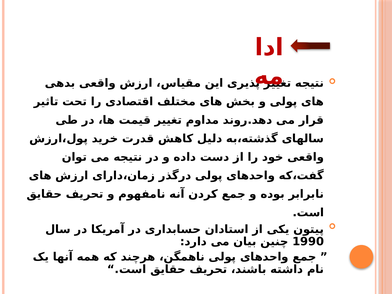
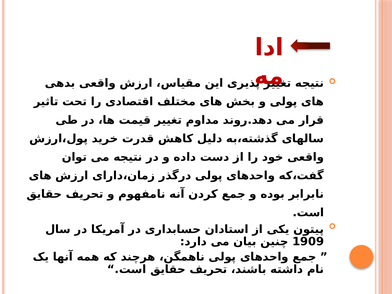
1990: 1990 -> 1909 (308, 242)
